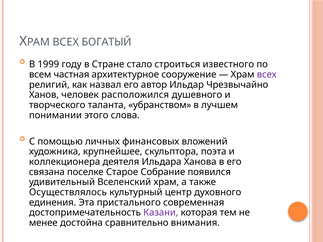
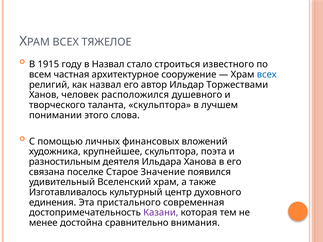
БОГАТЫЙ: БОГАТЫЙ -> ТЯЖЕЛОЕ (107, 42)
1999: 1999 -> 1915 (48, 64)
в Стране: Стране -> Назвал (108, 64)
всех colour: purple -> blue (267, 75)
Чрезвычайно: Чрезвычайно -> Торжествами (237, 85)
таланта убранством: убранством -> скульптора (160, 105)
коллекционера: коллекционера -> разностильным (65, 162)
Собрание: Собрание -> Значение (163, 172)
Осуществлялось: Осуществлялось -> Изготавливалось (68, 192)
